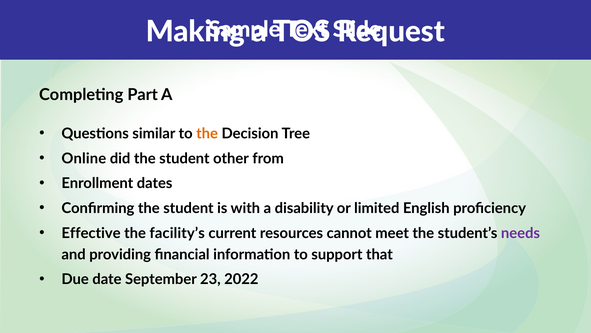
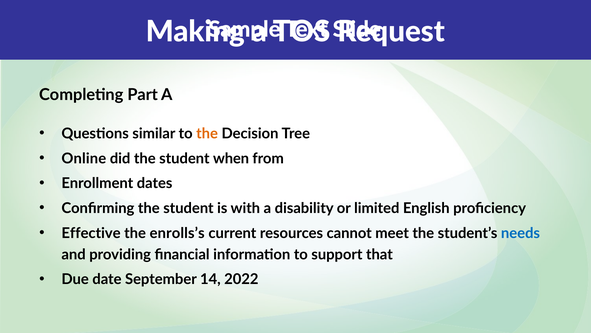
other: other -> when (231, 158)
facility’s: facility’s -> enrolls’s (177, 233)
needs colour: purple -> blue (520, 233)
23: 23 -> 14 (210, 279)
